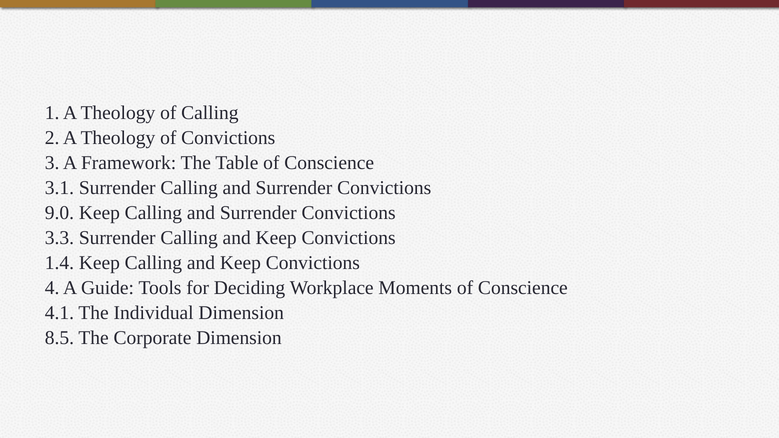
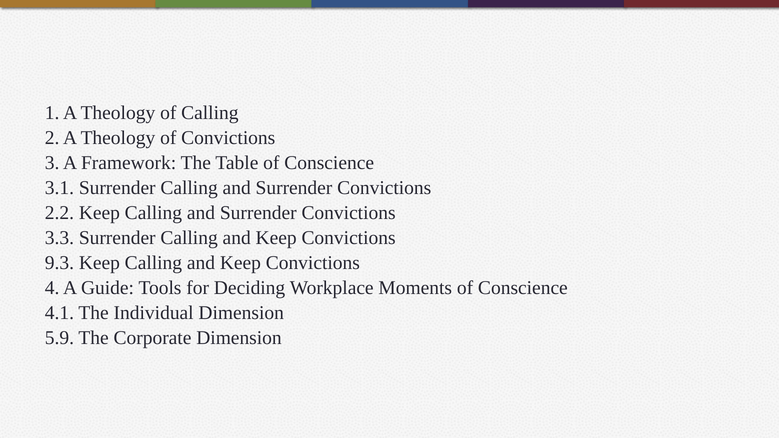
9.0: 9.0 -> 2.2 (59, 213)
1.4: 1.4 -> 9.3 (59, 263)
8.5: 8.5 -> 5.9 (59, 338)
